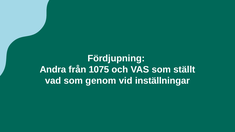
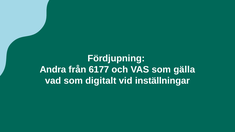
1075: 1075 -> 6177 (99, 70)
ställt: ställt -> gälla (184, 70)
genom: genom -> digitalt (101, 81)
